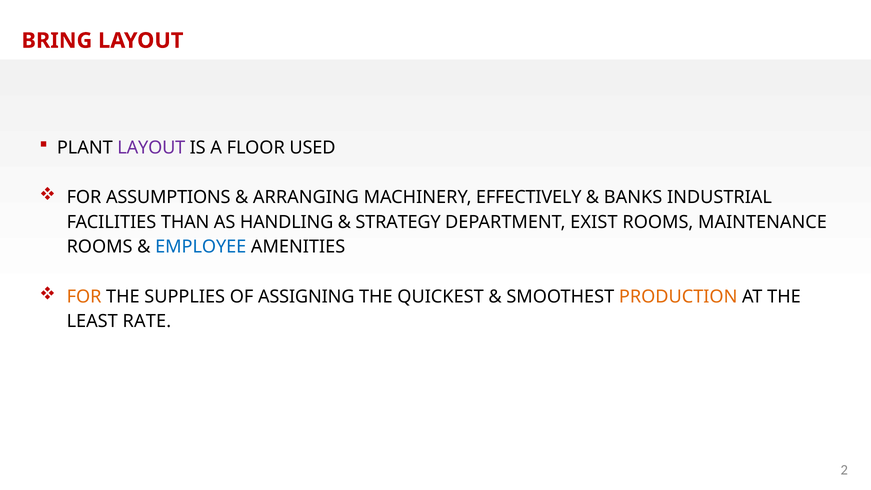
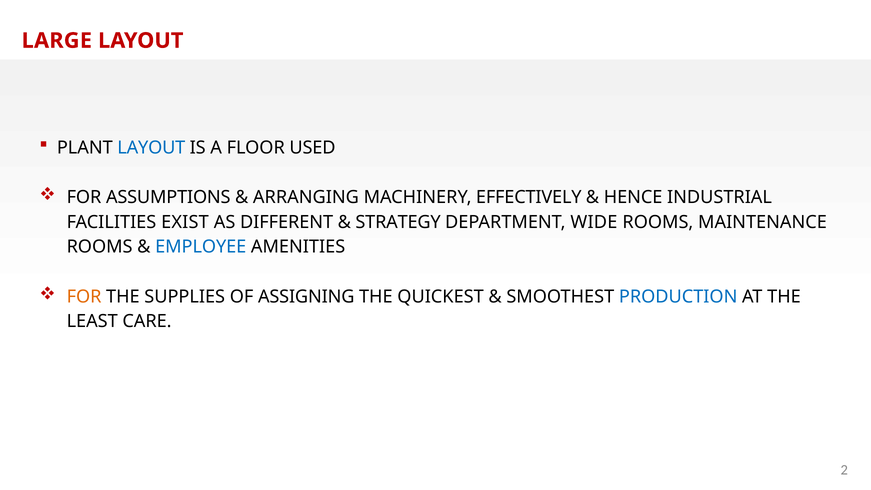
BRING: BRING -> LARGE (57, 41)
LAYOUT colour: purple -> blue (151, 148)
BANKS: BANKS -> HENCE (633, 197)
THAN: THAN -> EXIST (185, 222)
HANDLING: HANDLING -> DIFFERENT (287, 222)
EXIST: EXIST -> WIDE (594, 222)
PRODUCTION colour: orange -> blue (678, 297)
RATE: RATE -> CARE (147, 321)
